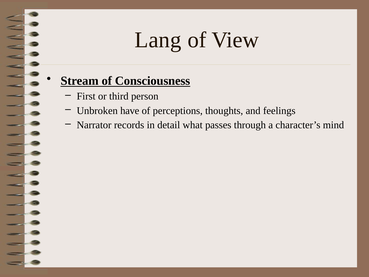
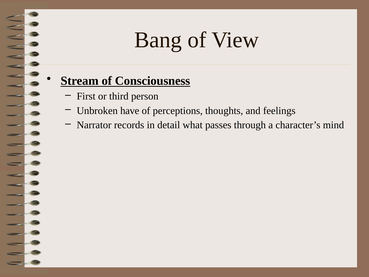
Lang: Lang -> Bang (158, 40)
